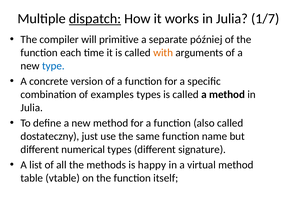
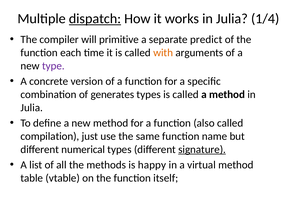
1/7: 1/7 -> 1/4 (265, 19)
później: później -> predict (206, 39)
type colour: blue -> purple (53, 66)
examples: examples -> generates (112, 95)
dostateczny: dostateczny -> compilation (50, 136)
signature underline: none -> present (202, 150)
